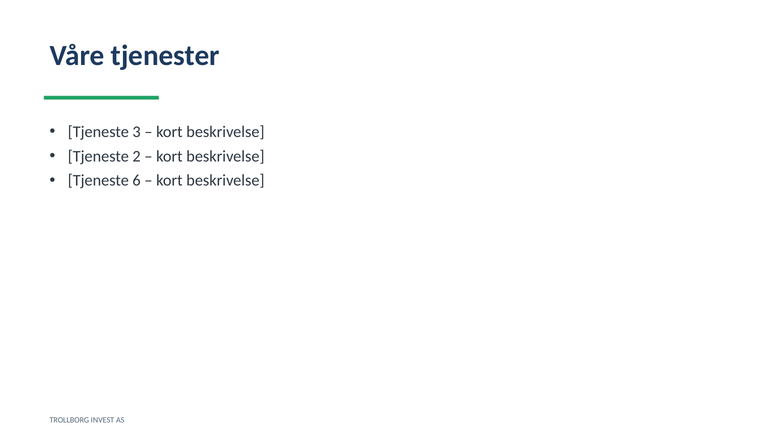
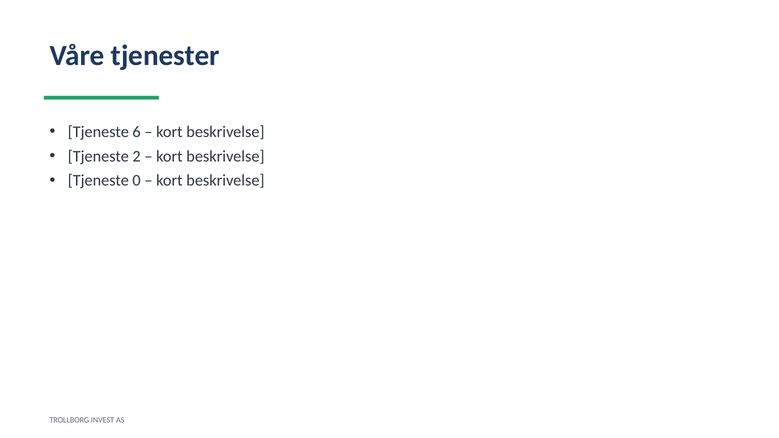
3: 3 -> 6 (137, 132)
6: 6 -> 0 (137, 181)
